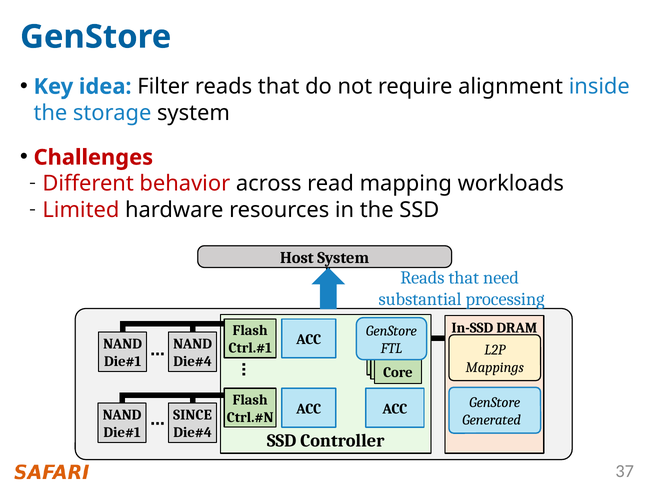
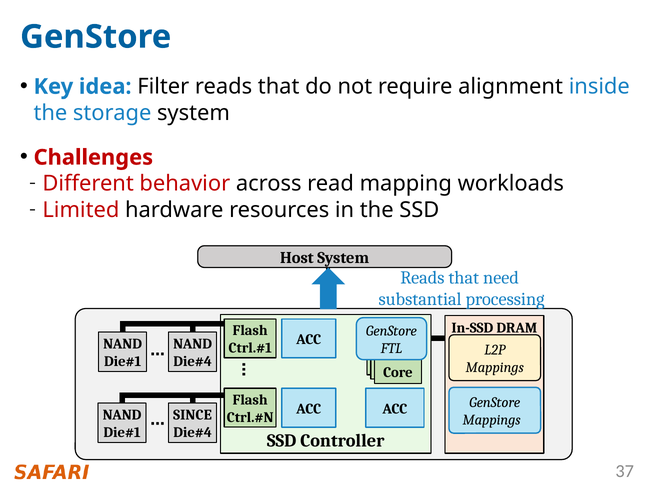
Generated: Generated -> Mappings (492, 420)
